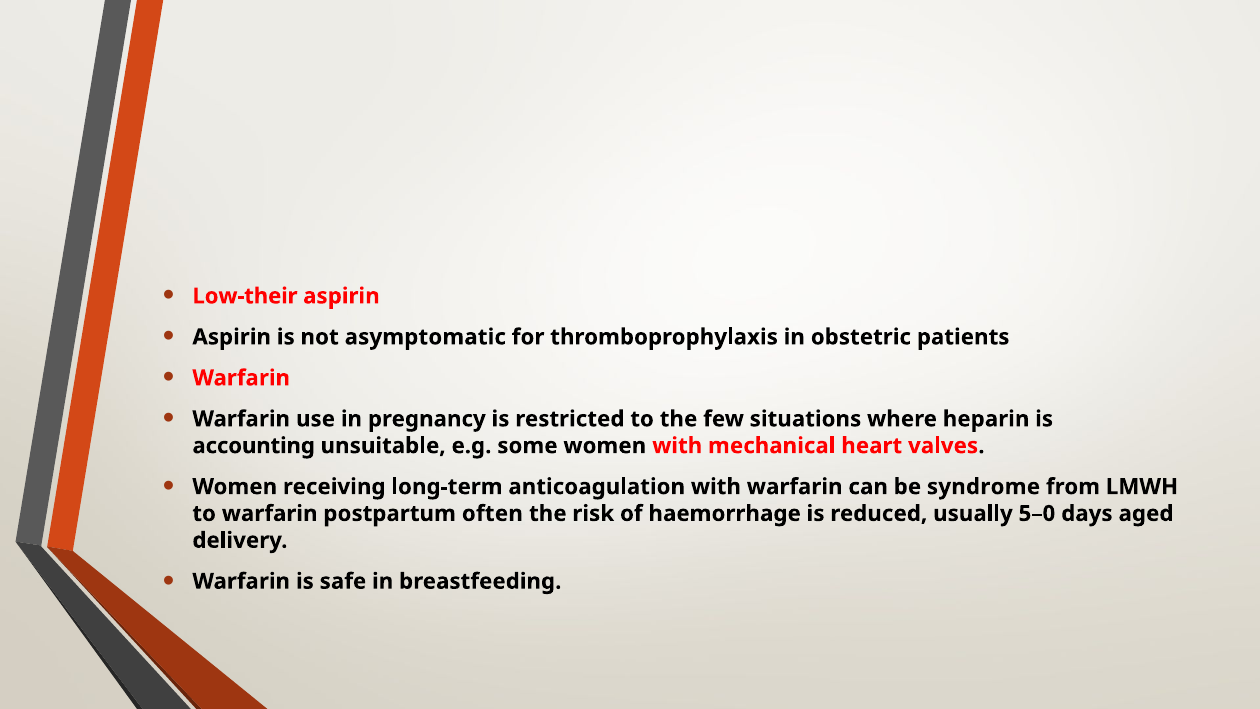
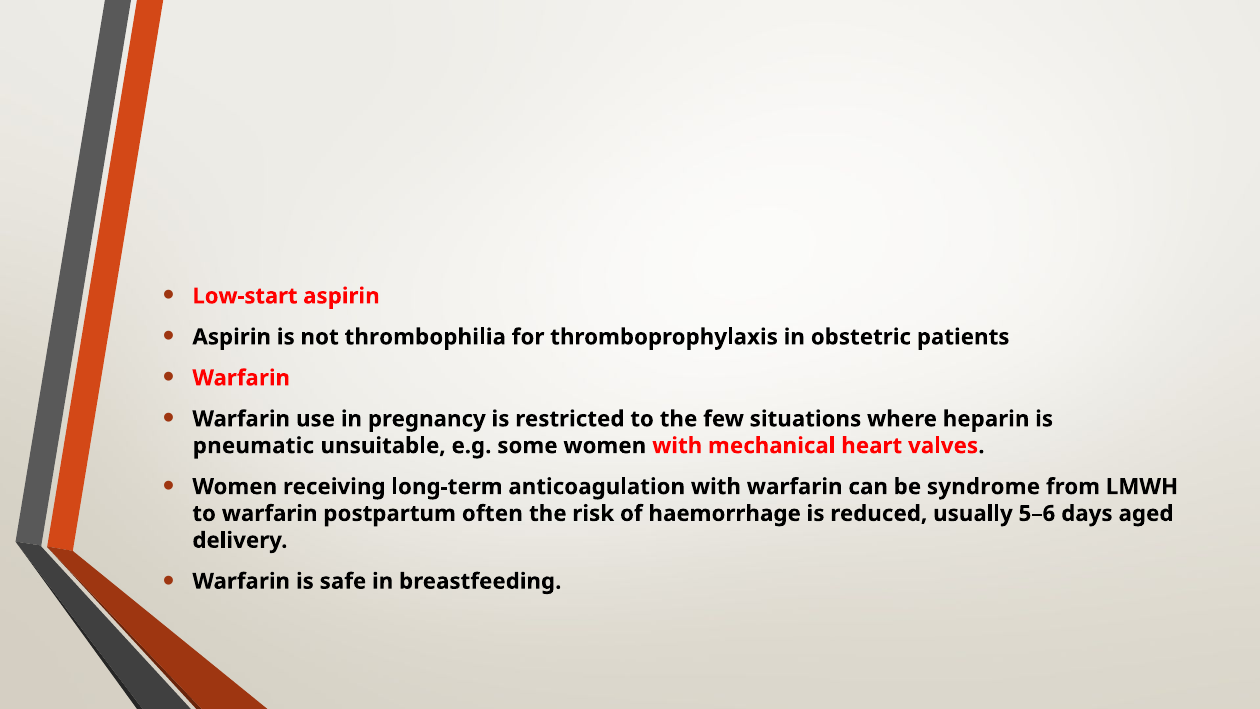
Low-their: Low-their -> Low-start (245, 296)
asymptomatic: asymptomatic -> thrombophilia (425, 337)
accounting: accounting -> pneumatic (253, 446)
5–0: 5–0 -> 5–6 (1037, 513)
